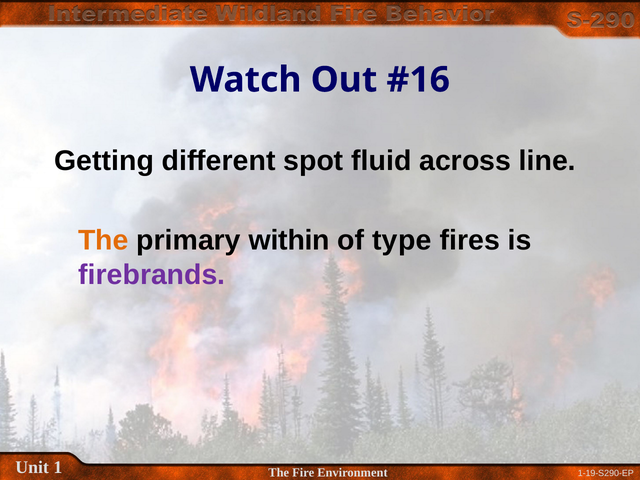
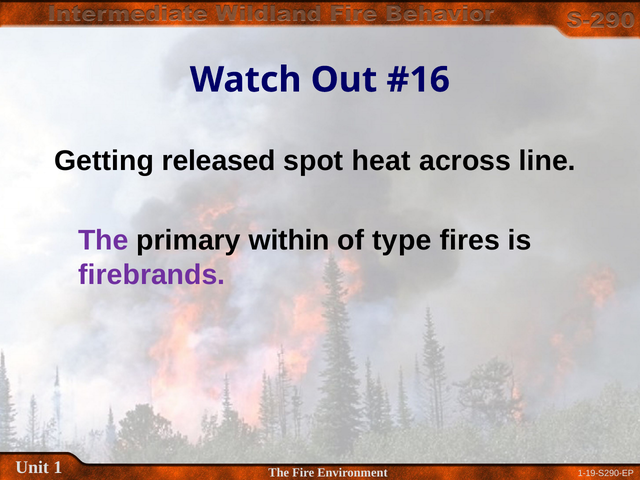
different: different -> released (219, 161)
fluid: fluid -> heat (381, 161)
The colour: orange -> purple (103, 241)
